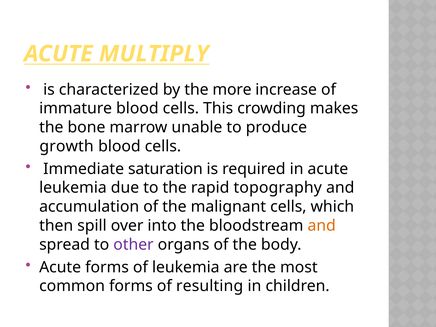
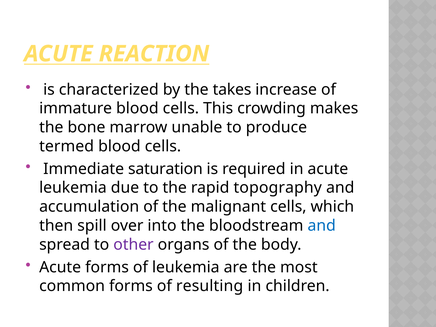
MULTIPLY: MULTIPLY -> REACTION (154, 54)
more: more -> takes (232, 89)
growth: growth -> termed (67, 146)
and colour: orange -> blue (322, 226)
